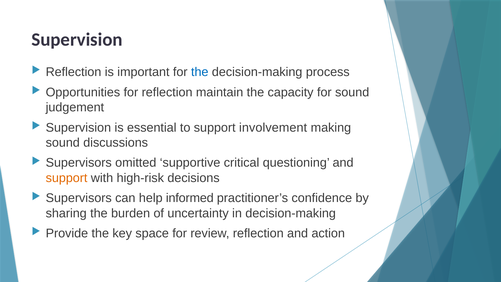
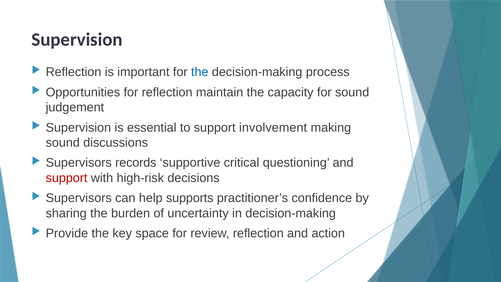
omitted: omitted -> records (136, 163)
support colour: orange -> red (67, 178)
informed: informed -> supports (190, 198)
